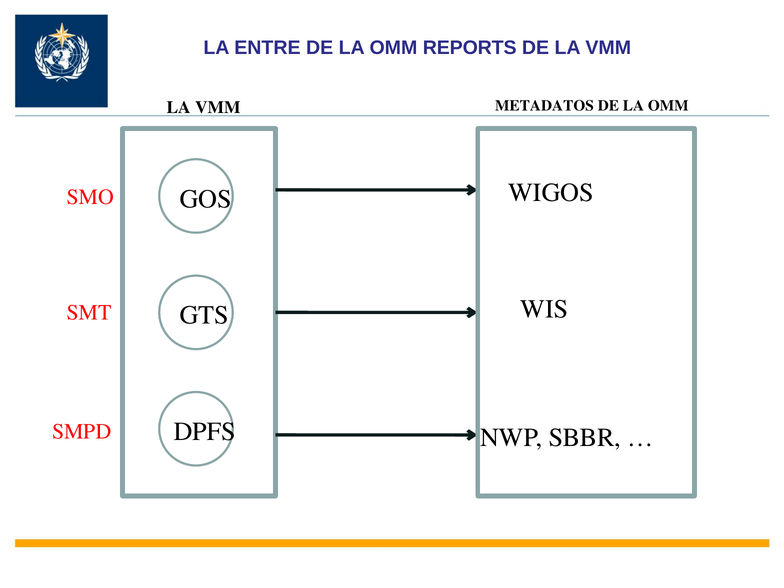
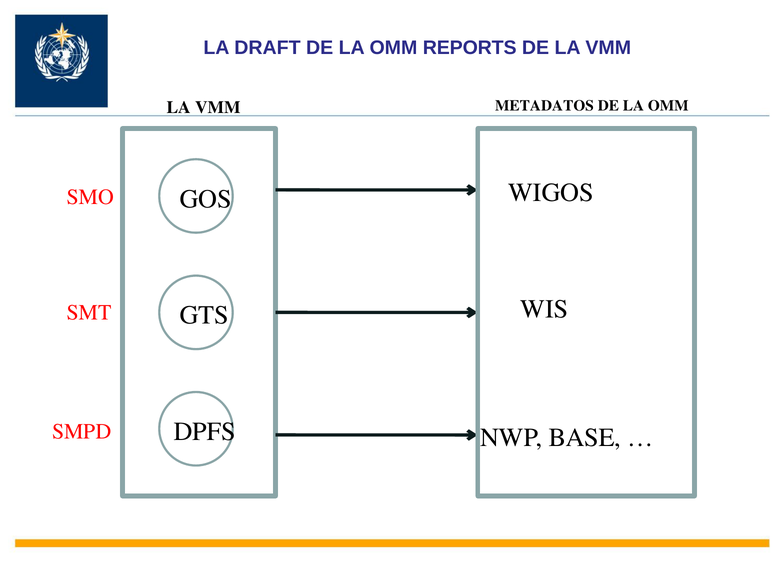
ENTRE: ENTRE -> DRAFT (267, 48)
SBBR: SBBR -> BASE (585, 438)
